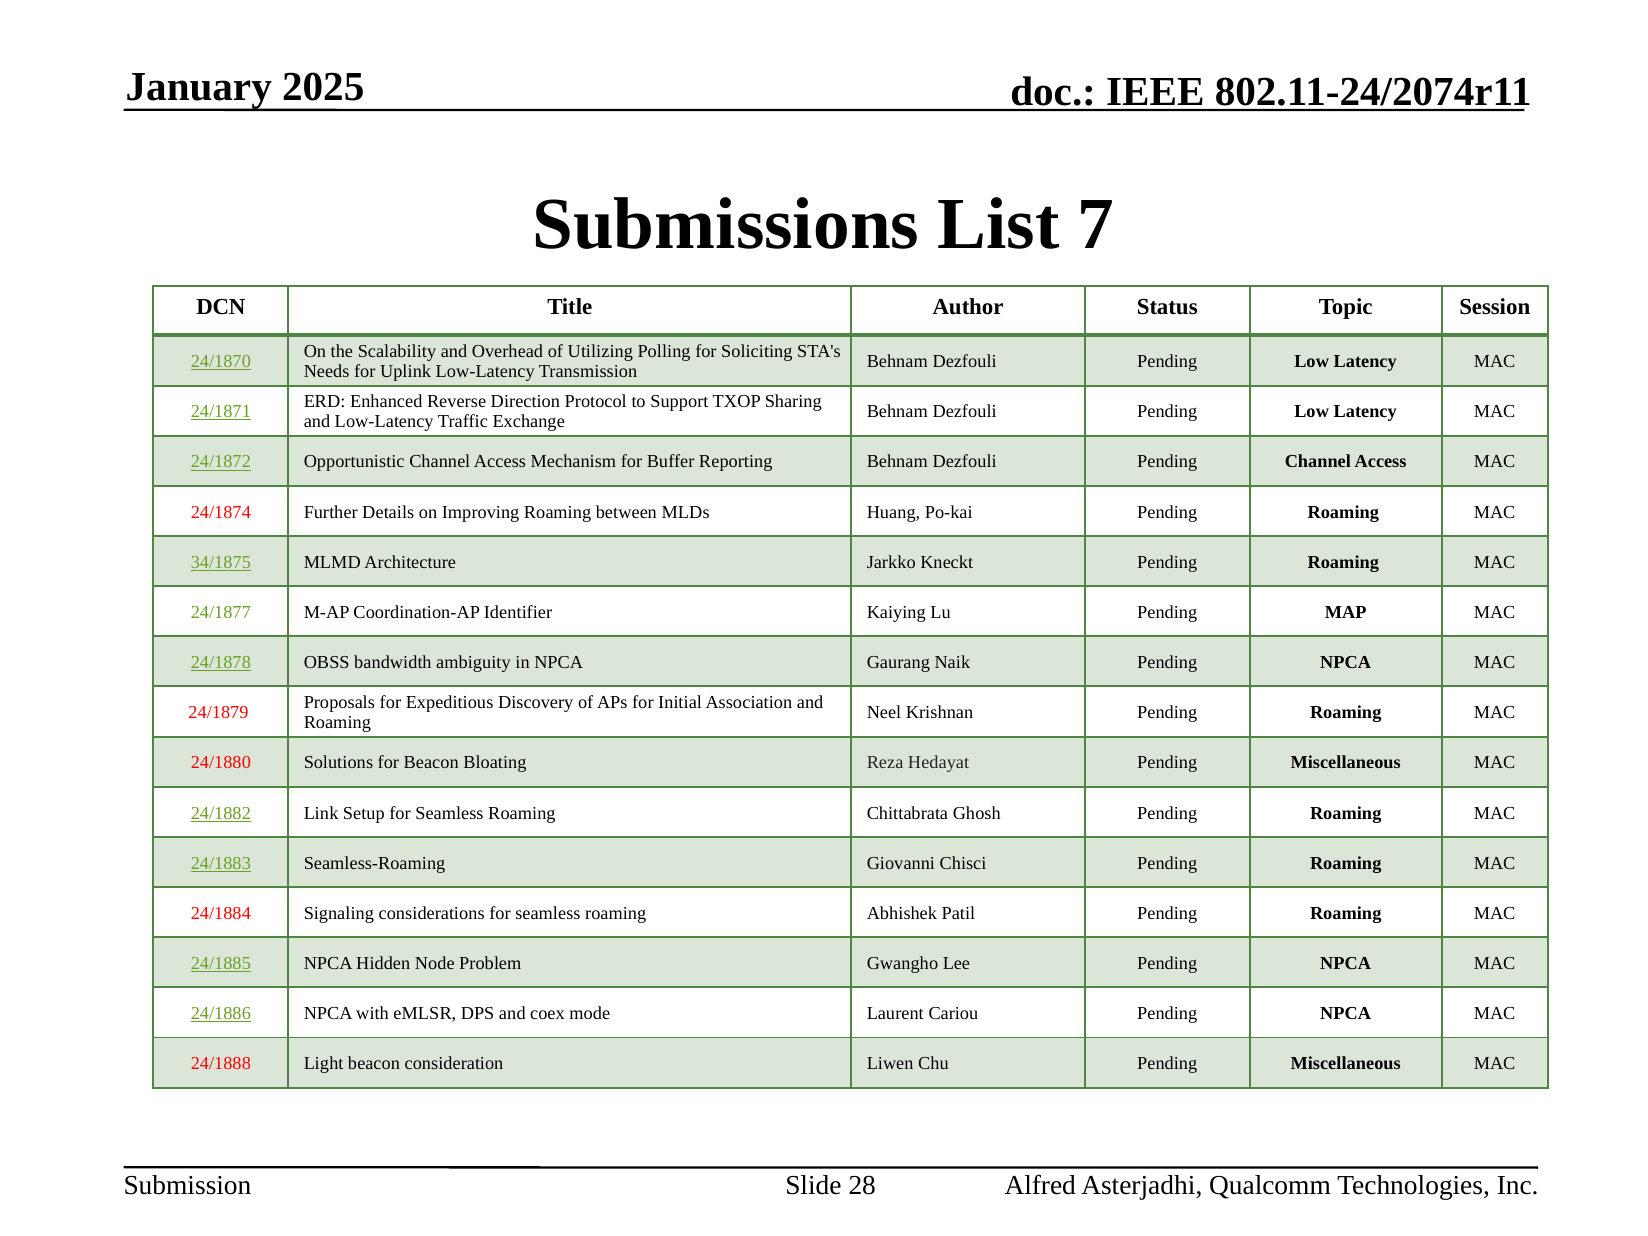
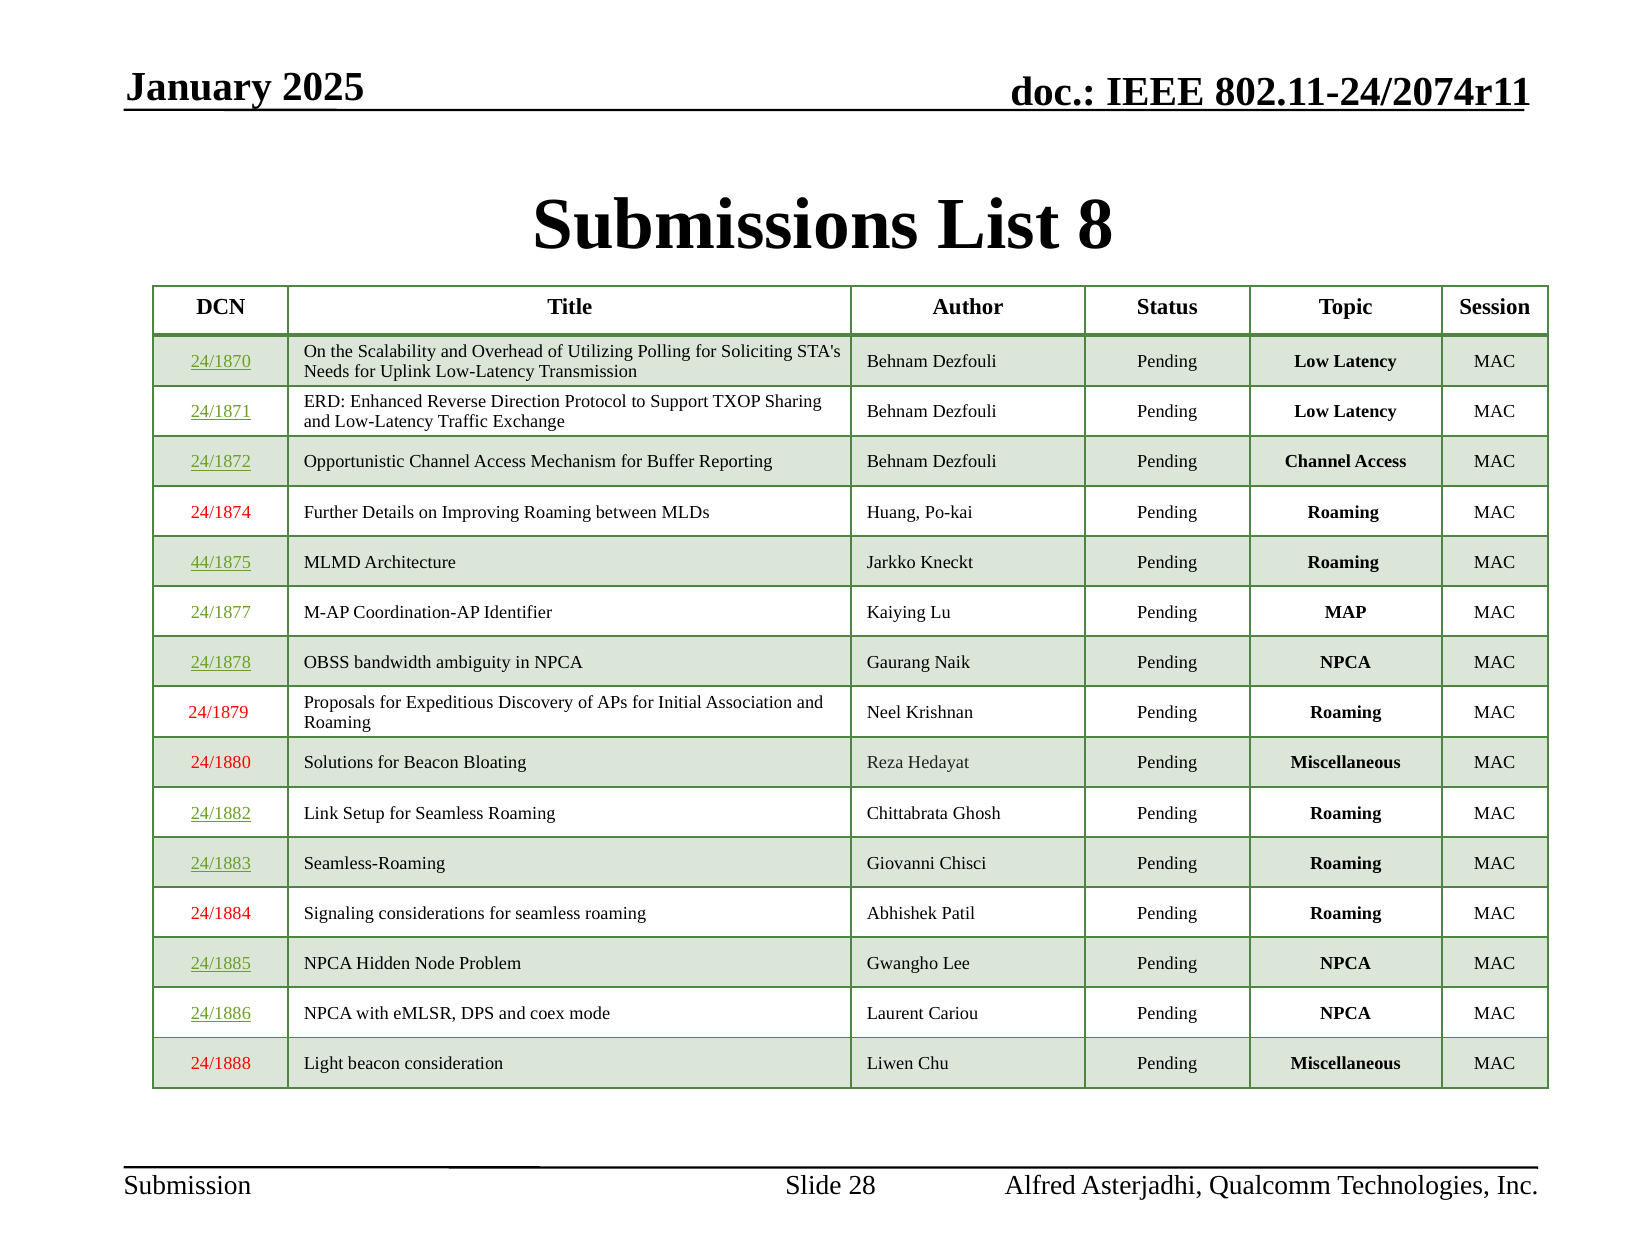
7: 7 -> 8 (1096, 225)
34/1875: 34/1875 -> 44/1875 (221, 562)
